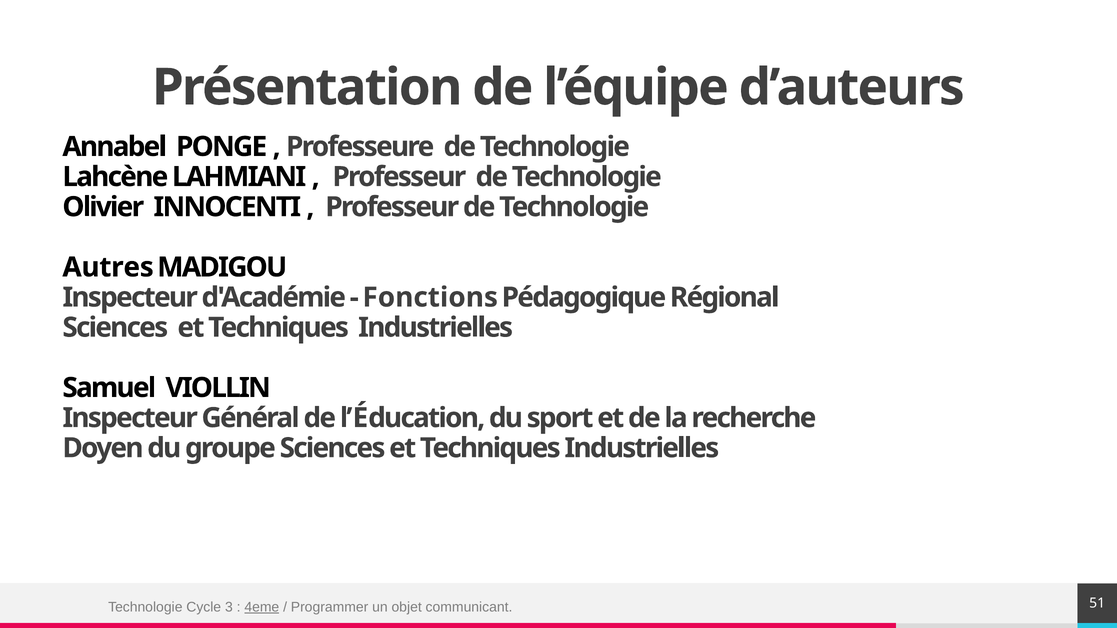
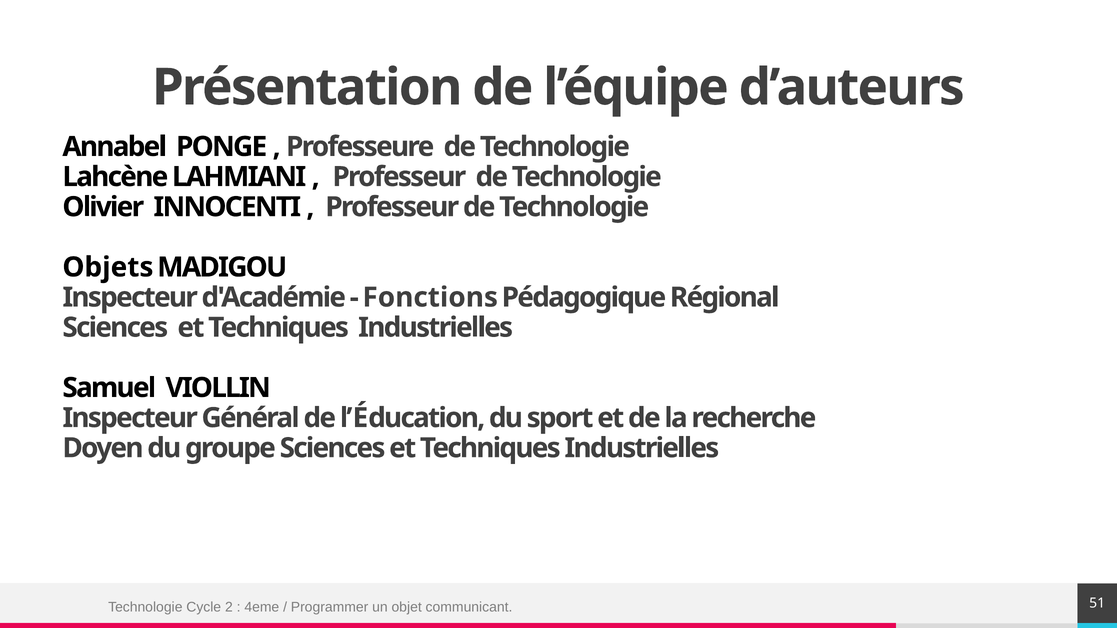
Autres: Autres -> Objets (108, 267)
3: 3 -> 2 (229, 607)
4eme underline: present -> none (262, 607)
